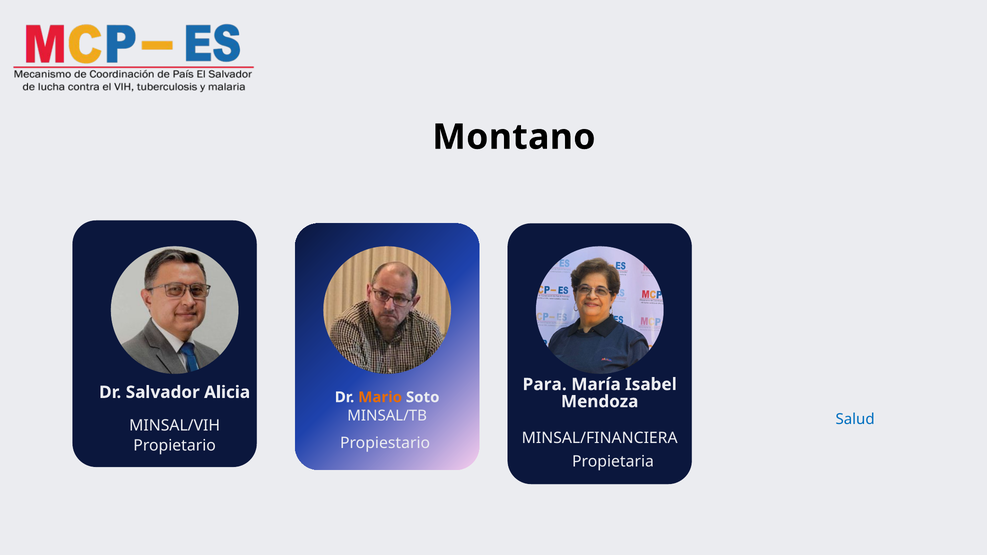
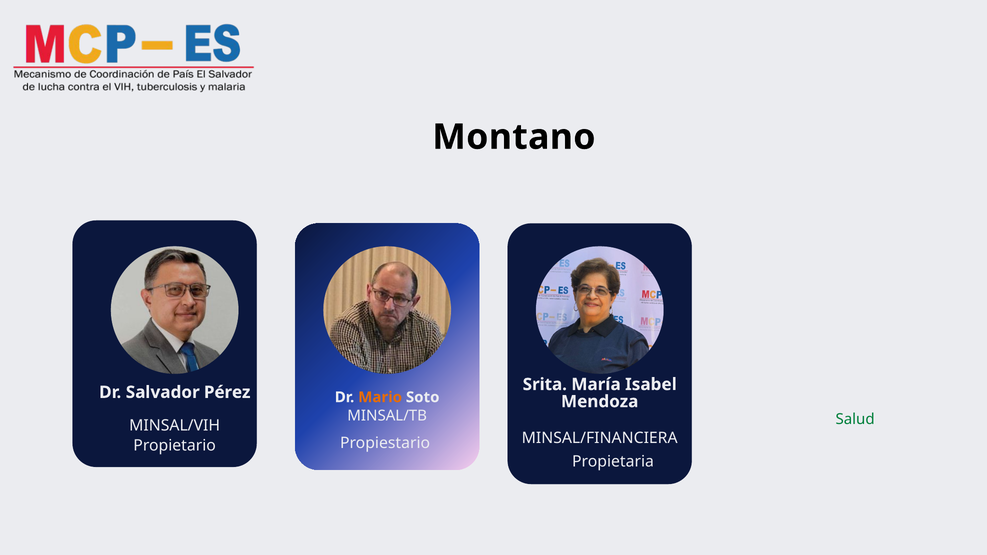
Para: Para -> Srita (545, 385)
Alicia: Alicia -> Pérez (227, 392)
Salud colour: blue -> green (855, 419)
